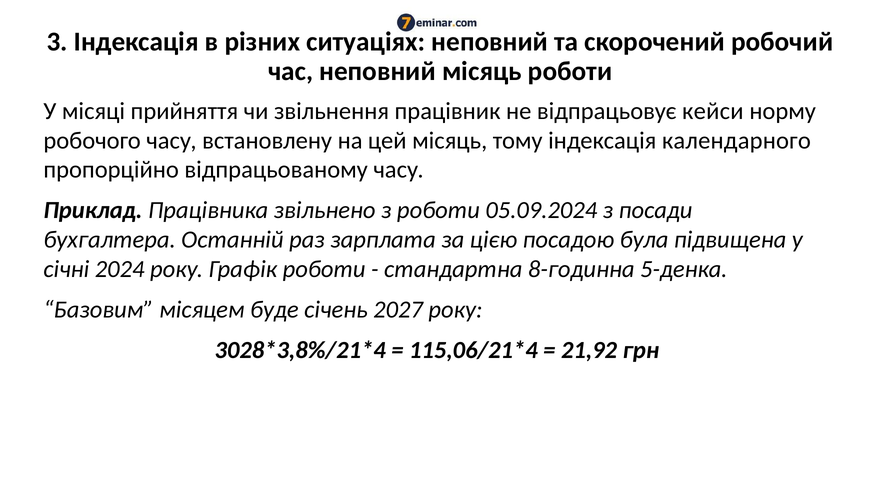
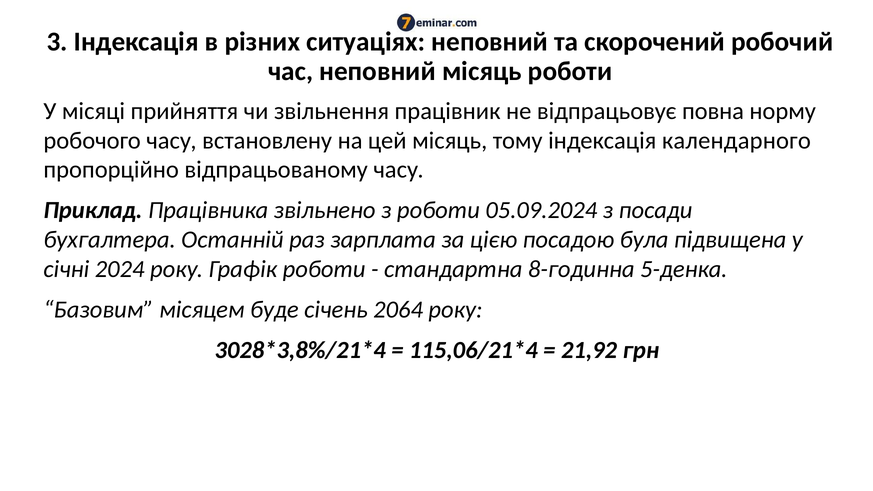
кейси: кейси -> повна (713, 111)
2027: 2027 -> 2064 (398, 310)
